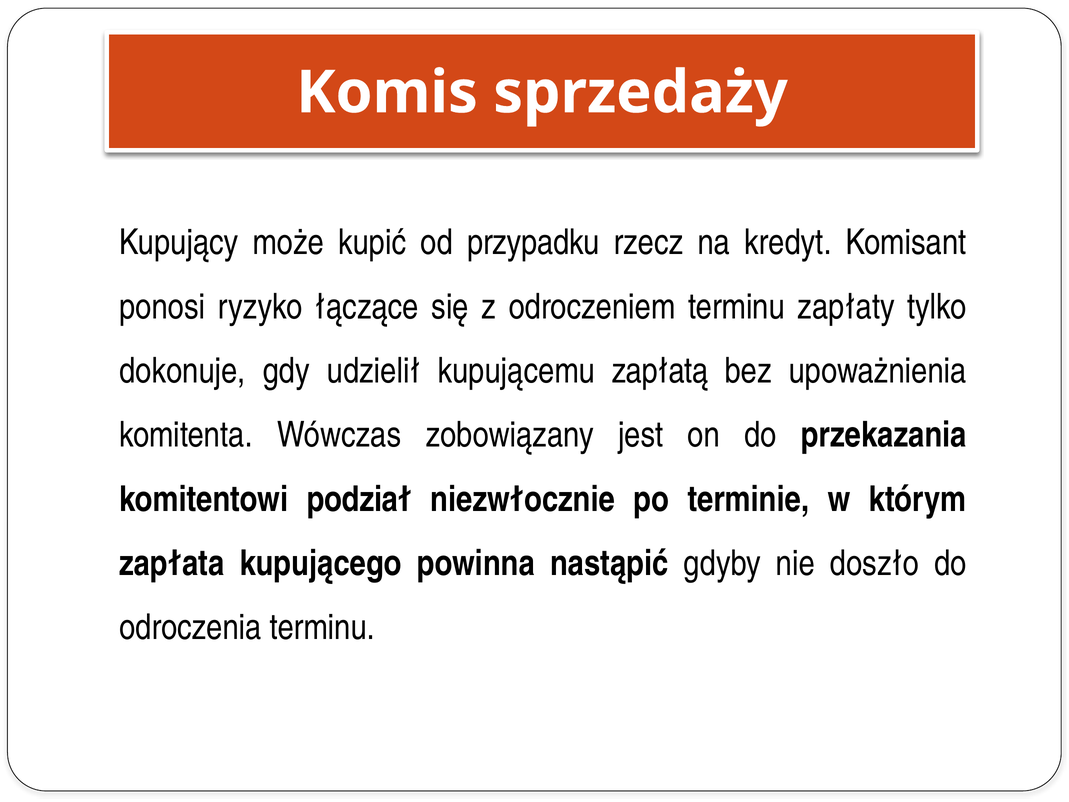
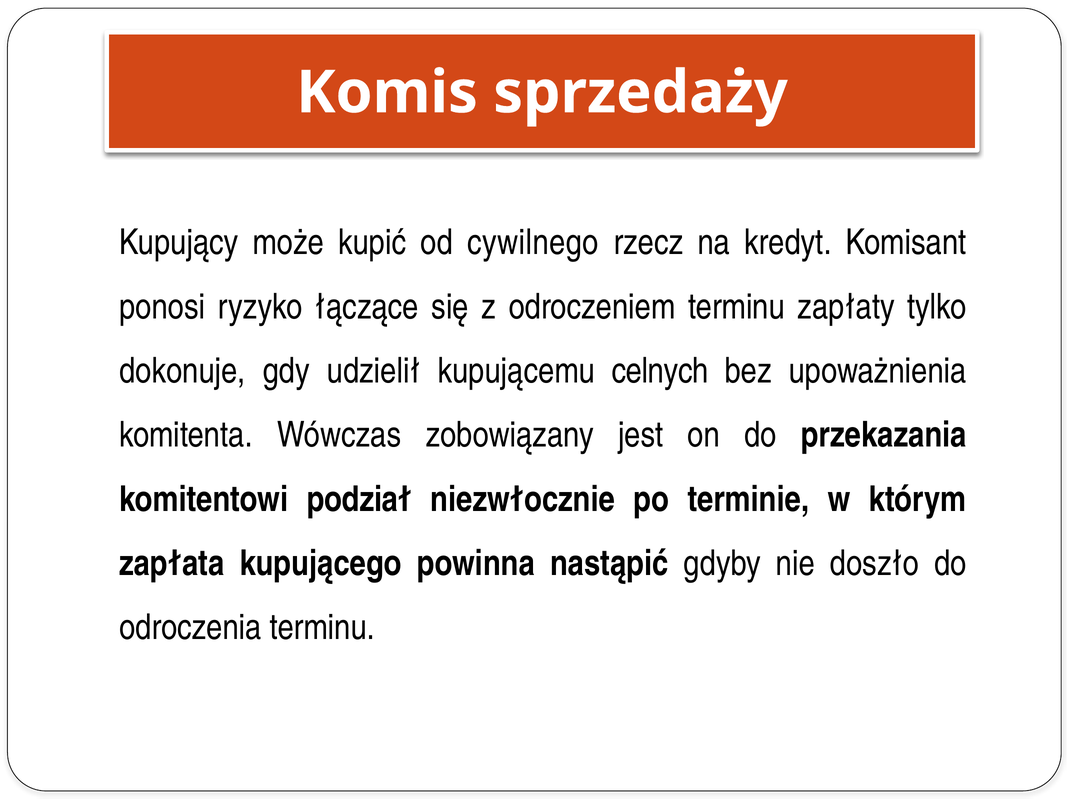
przypadku: przypadku -> cywilnego (533, 243)
zapłatą: zapłatą -> celnych (660, 371)
